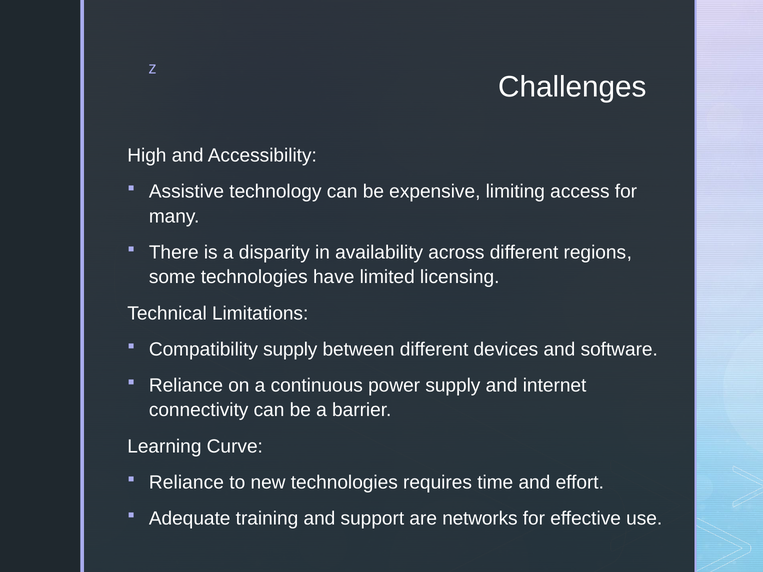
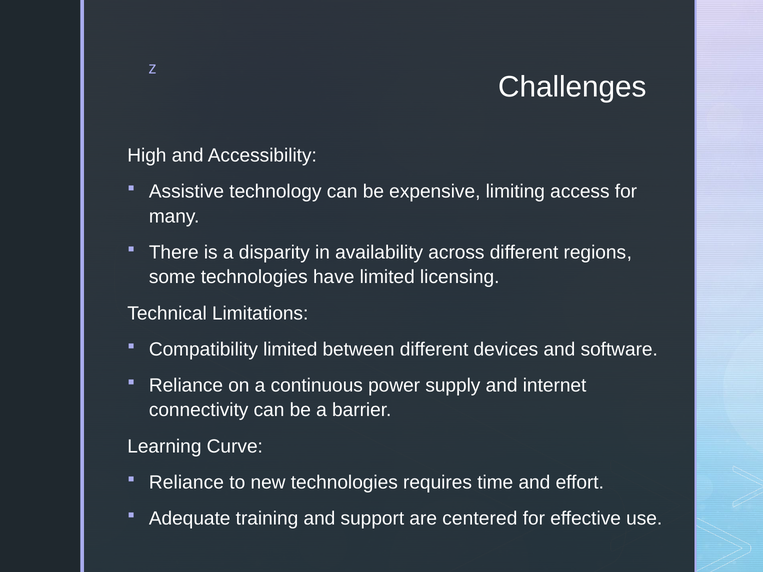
Compatibility supply: supply -> limited (290, 350)
networks: networks -> centered (480, 519)
